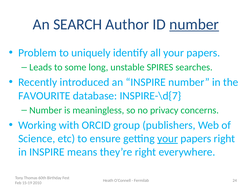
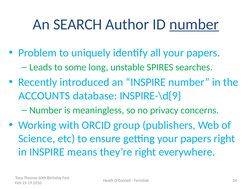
FAVOURITE: FAVOURITE -> ACCOUNTS (44, 96)
INSPIRE-\d{7: INSPIRE-\d{7 -> INSPIRE-\d{9 (150, 96)
your underline: present -> none (168, 139)
